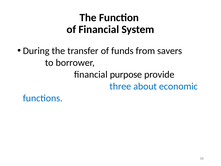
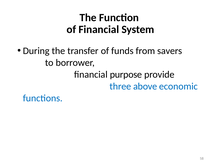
about: about -> above (145, 86)
